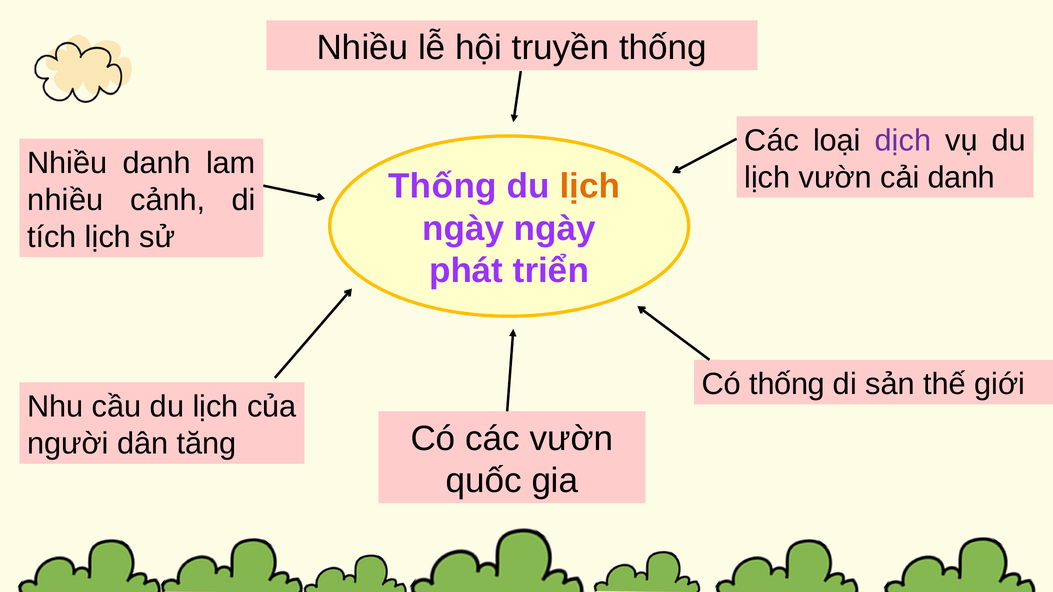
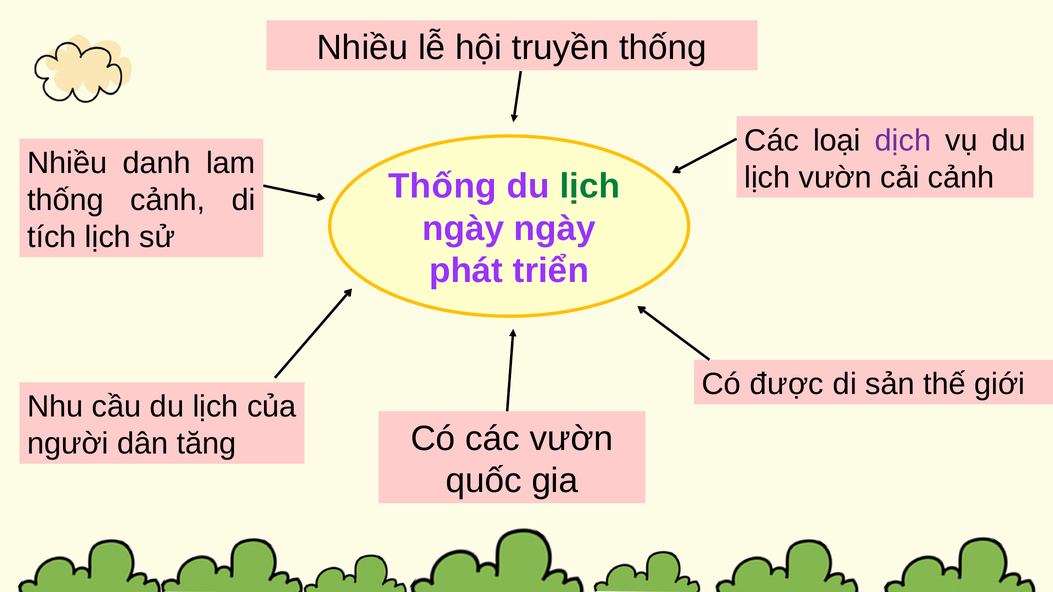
cải danh: danh -> cảnh (961, 178)
lịch colour: orange -> green (590, 187)
nhiều: nhiều -> thống (66, 200)
Có thống: thống -> được (787, 384)
